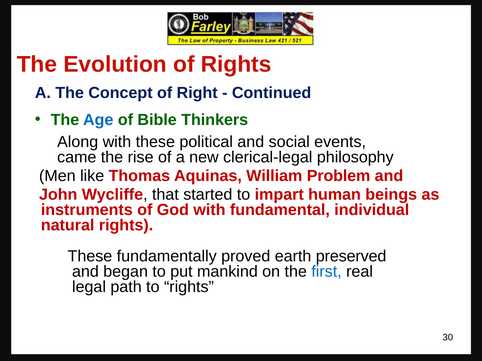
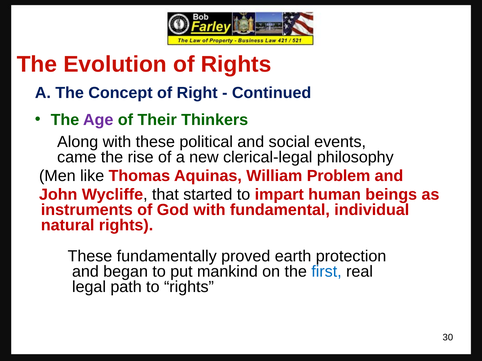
Age colour: blue -> purple (98, 120)
Bible: Bible -> Their (157, 120)
preserved: preserved -> protection (351, 256)
